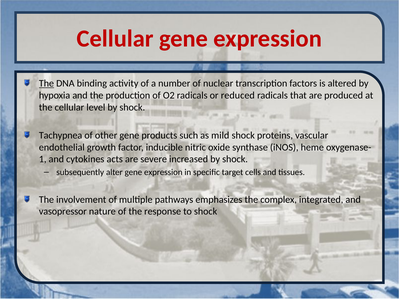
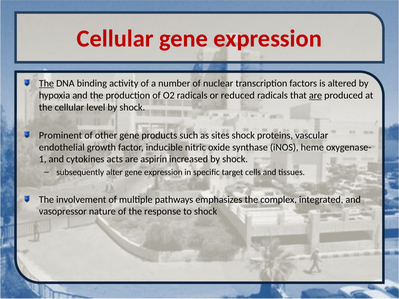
are underline: none -> present (316, 95)
Tachypnea: Tachypnea -> Prominent (61, 135)
mild: mild -> sites (220, 135)
severe: severe -> aspirin (154, 159)
